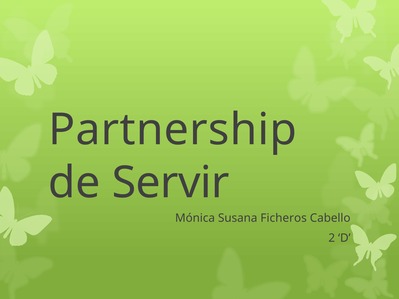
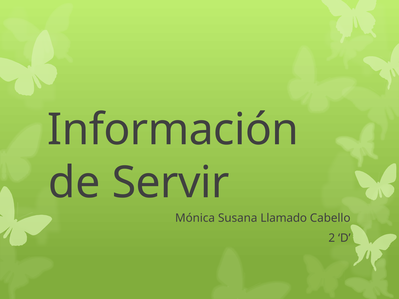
Partnership: Partnership -> Información (173, 130)
Ficheros: Ficheros -> Llamado (284, 218)
